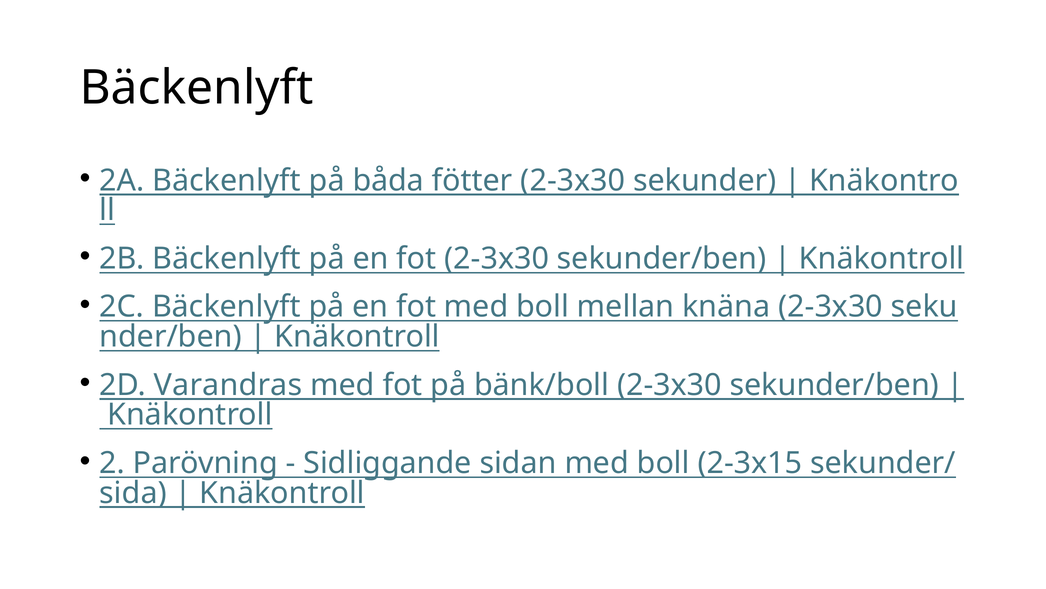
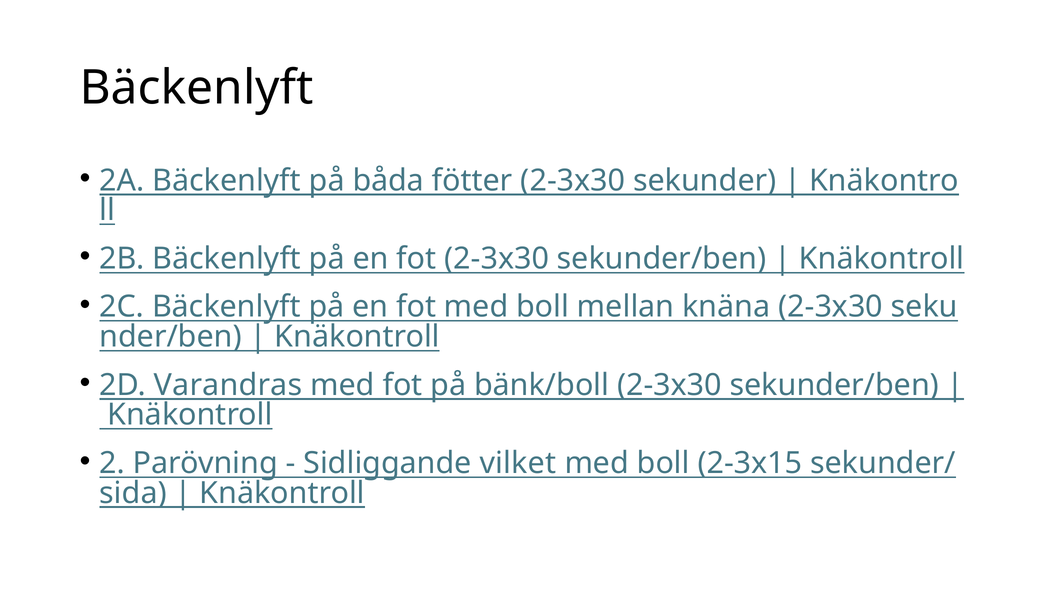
sidan: sidan -> vilket (518, 463)
